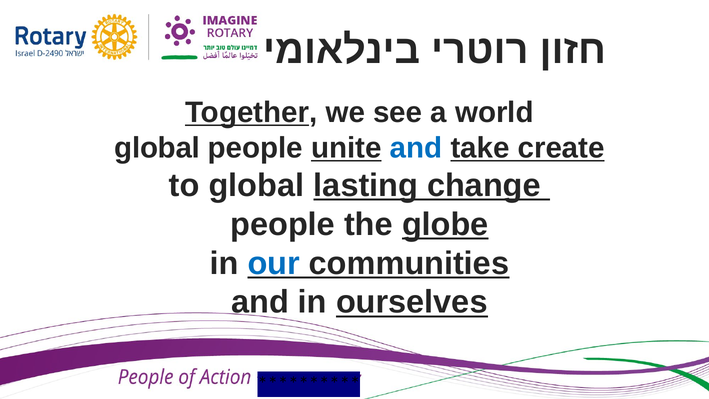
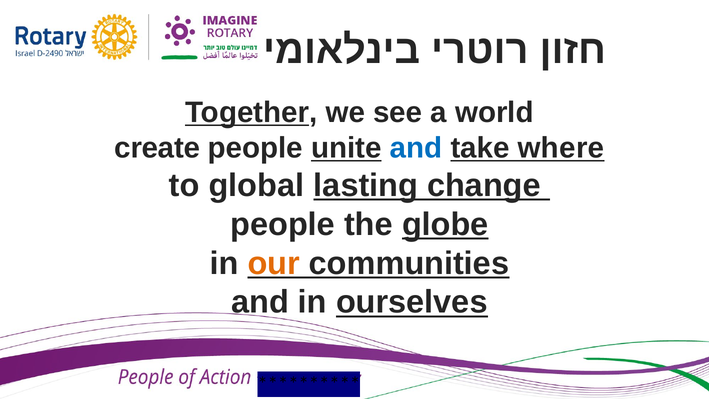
global: global -> create (157, 148)
create: create -> where (561, 148)
our colour: blue -> orange (274, 263)
